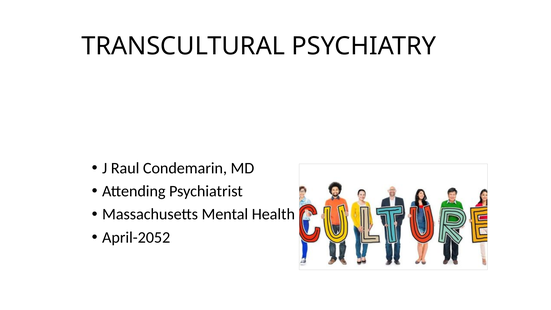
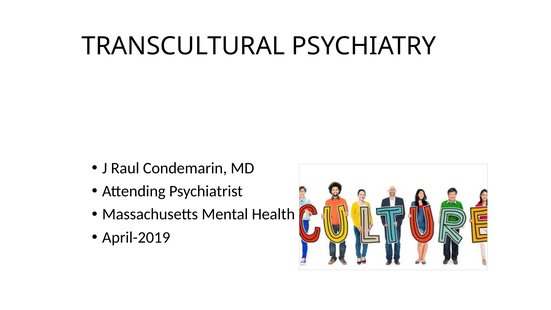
April-2052: April-2052 -> April-2019 (136, 237)
